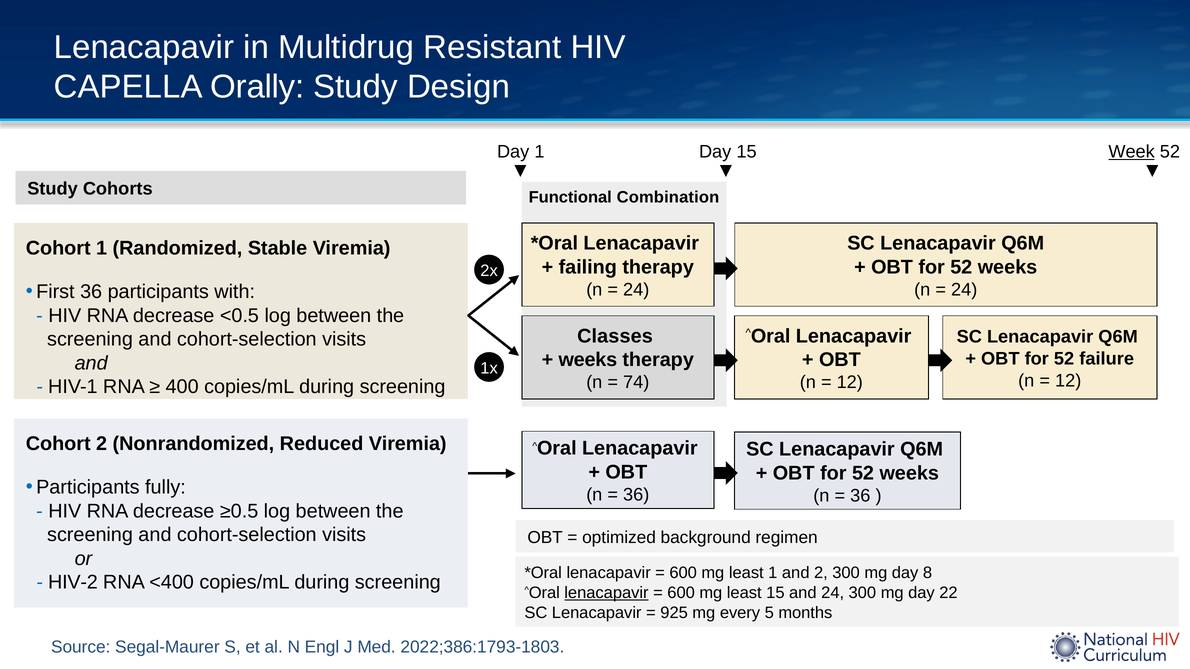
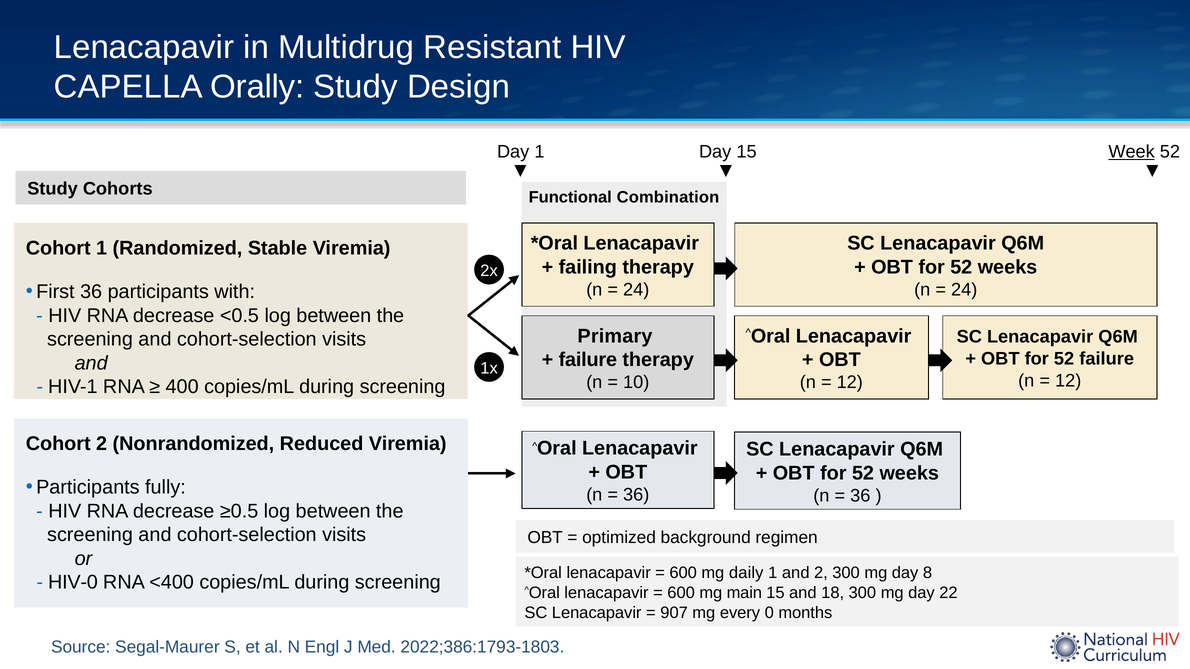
Classes: Classes -> Primary (615, 336)
weeks: weeks -> failure (588, 360)
74: 74 -> 10 (636, 383)
least: least -> daily (746, 573)
HIV-2: HIV-2 -> HIV-0 (73, 583)
lenacapavir underline: present -> none (606, 593)
least: least -> main (744, 593)
and 24: 24 -> 18 (833, 593)
925: 925 -> 907 (674, 613)
5: 5 -> 0 (769, 613)
